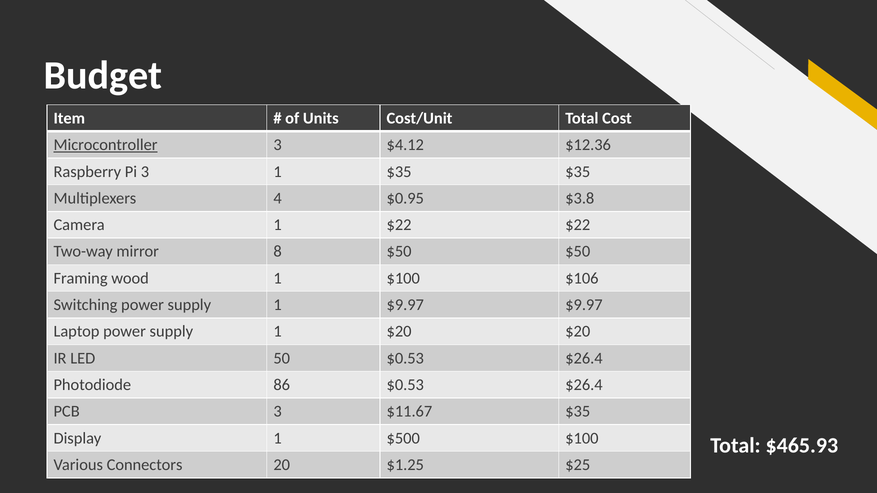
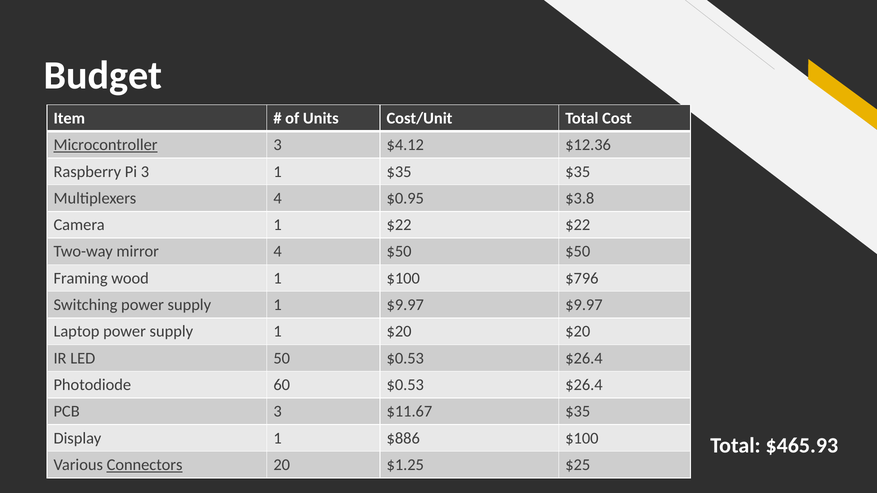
mirror 8: 8 -> 4 (278, 252)
$106: $106 -> $796 (582, 278)
86: 86 -> 60 (282, 385)
$500: $500 -> $886 (403, 438)
Connectors underline: none -> present (145, 465)
